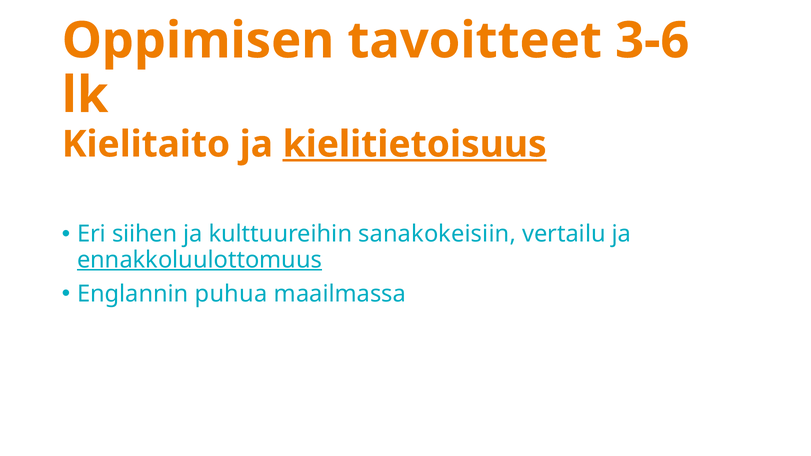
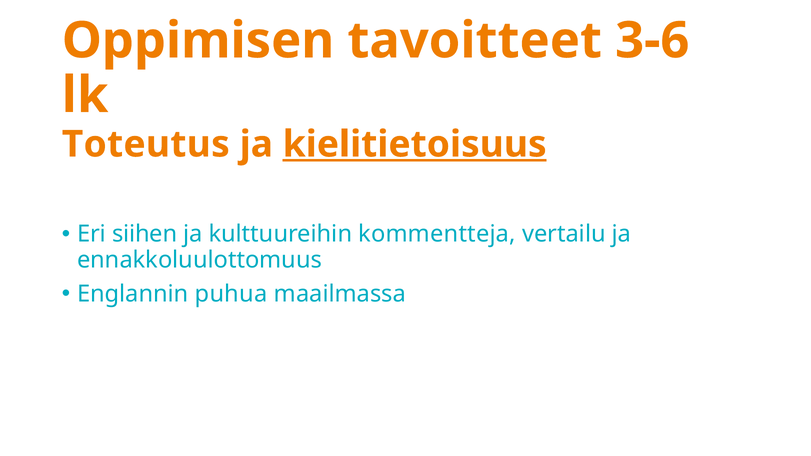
Kielitaito: Kielitaito -> Toteutus (146, 144)
sanakokeisiin: sanakokeisiin -> kommentteja (437, 234)
ennakkoluulottomuus underline: present -> none (200, 260)
